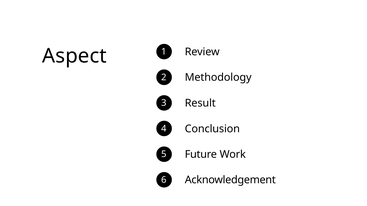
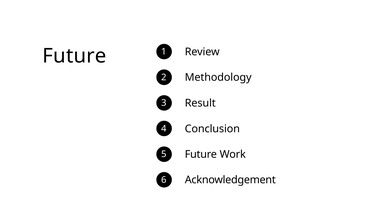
Aspect: Aspect -> Future (74, 56)
